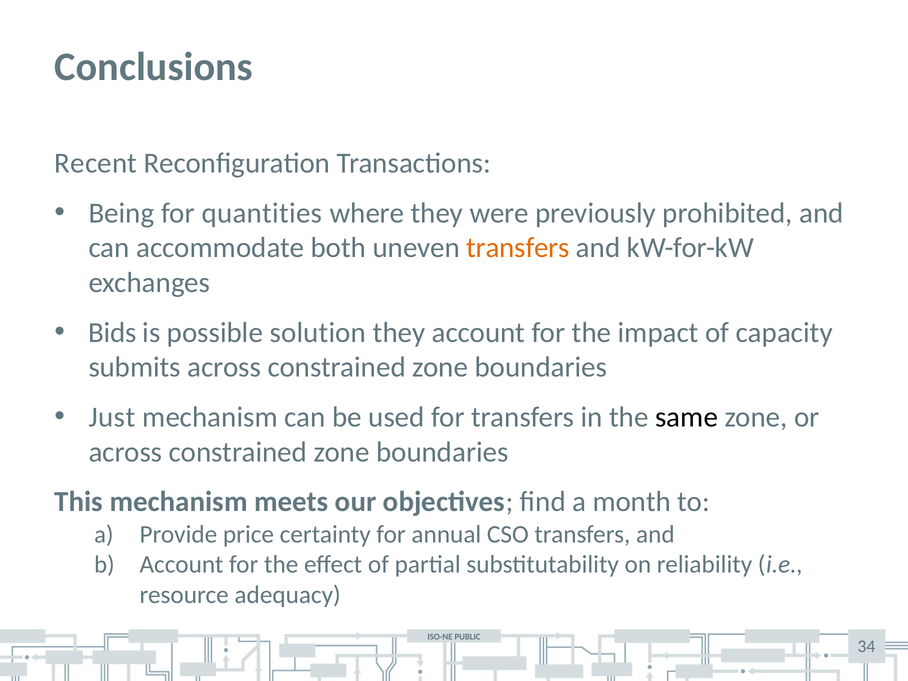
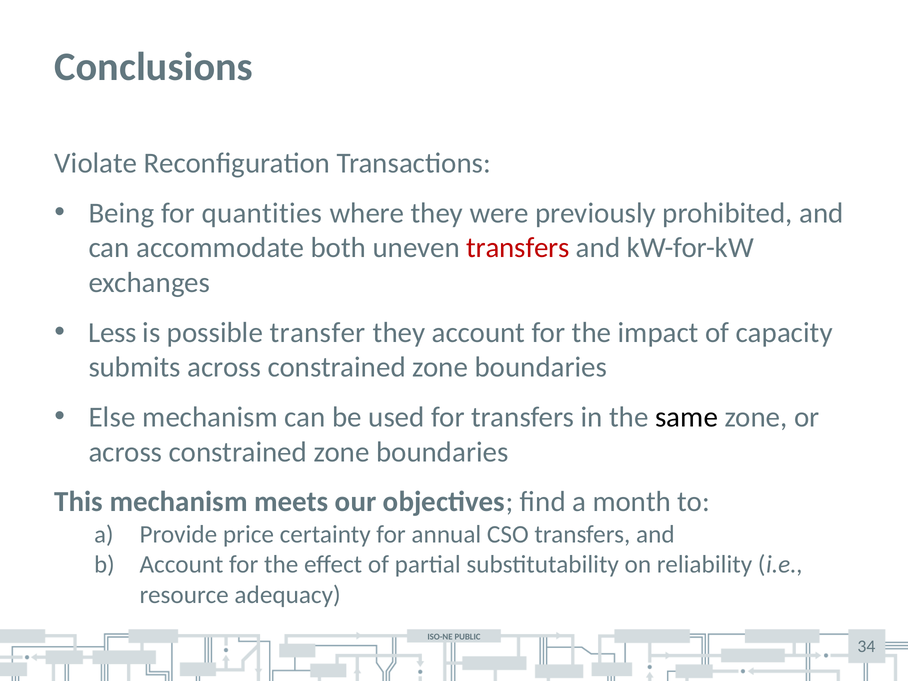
Recent: Recent -> Violate (96, 163)
transfers colour: orange -> red (518, 248)
Bids: Bids -> Less (112, 333)
solution: solution -> transfer (318, 333)
Just: Just -> Else (112, 417)
